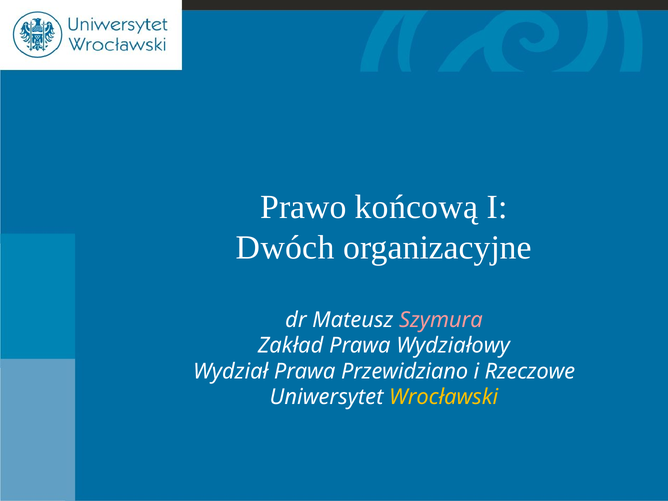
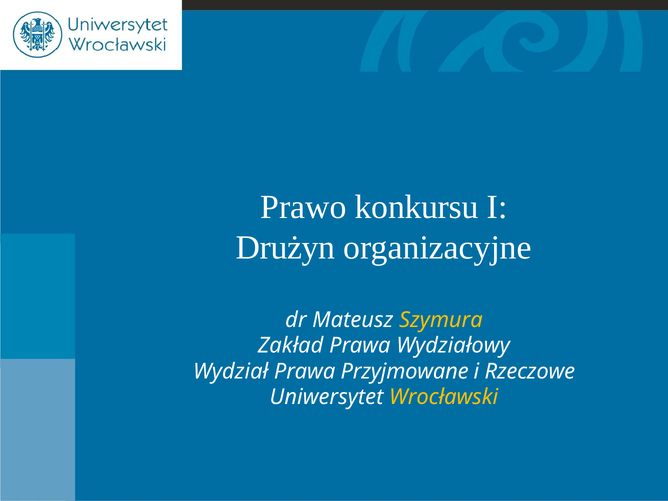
końcową: końcową -> konkursu (417, 207)
Dwóch: Dwóch -> Drużyn (286, 247)
Szymura colour: pink -> yellow (441, 320)
Przewidziano: Przewidziano -> Przyjmowane (405, 371)
